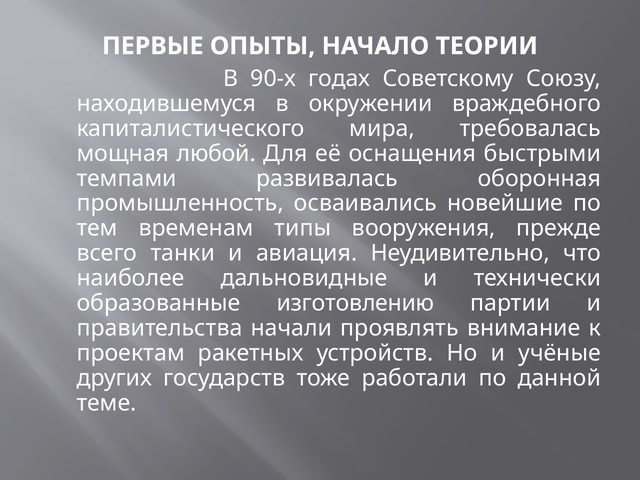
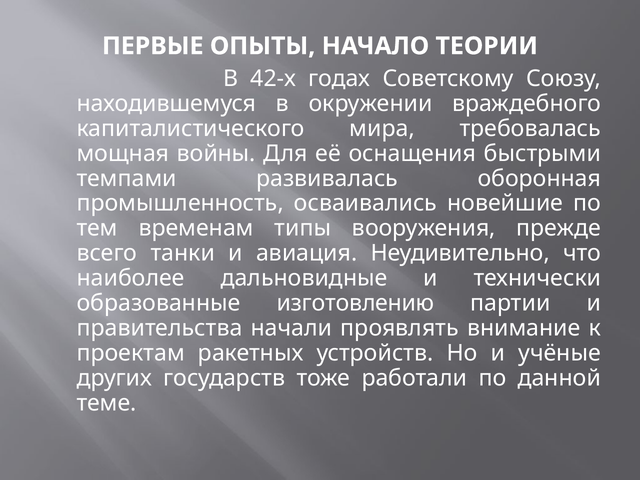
90-х: 90-х -> 42-х (273, 79)
любой: любой -> войны (216, 153)
